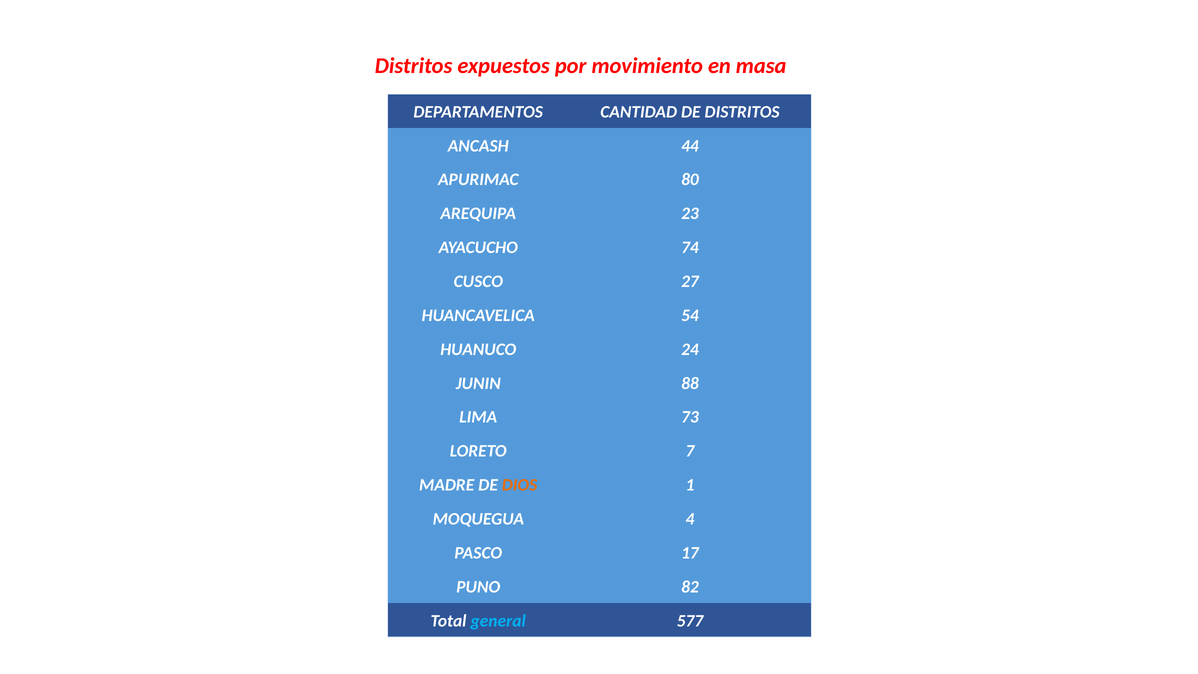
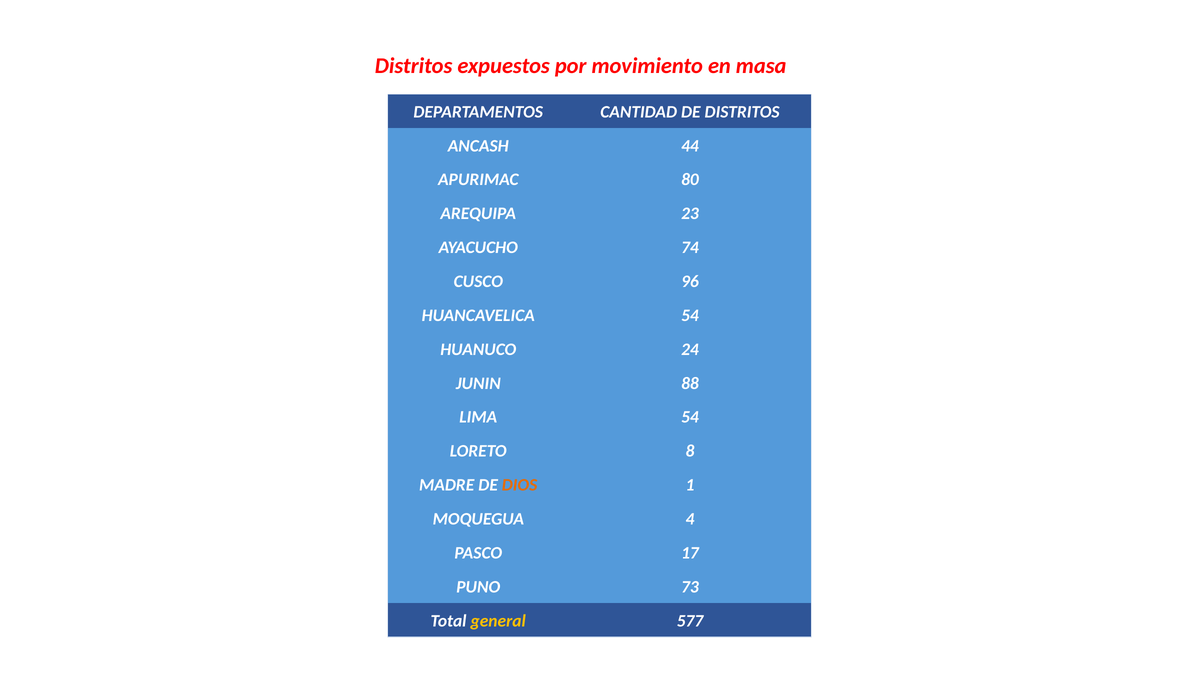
27: 27 -> 96 (690, 281)
LIMA 73: 73 -> 54 (690, 417)
7: 7 -> 8 (690, 451)
82: 82 -> 73 (690, 587)
general colour: light blue -> yellow (498, 621)
